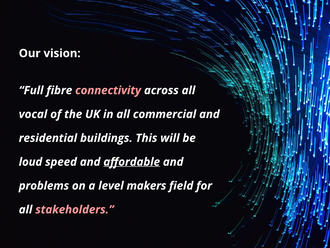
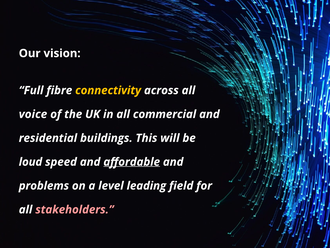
connectivity colour: pink -> yellow (108, 90)
vocal: vocal -> voice (33, 114)
makers: makers -> leading (146, 185)
